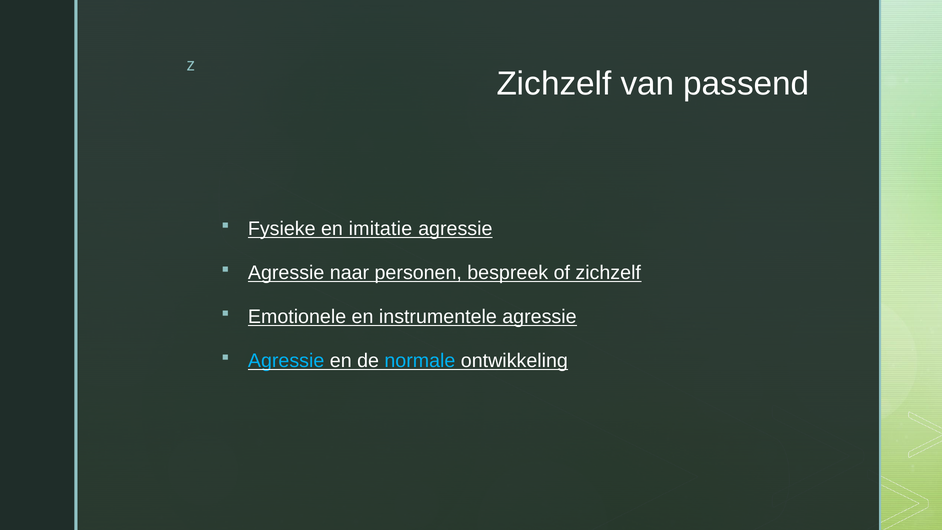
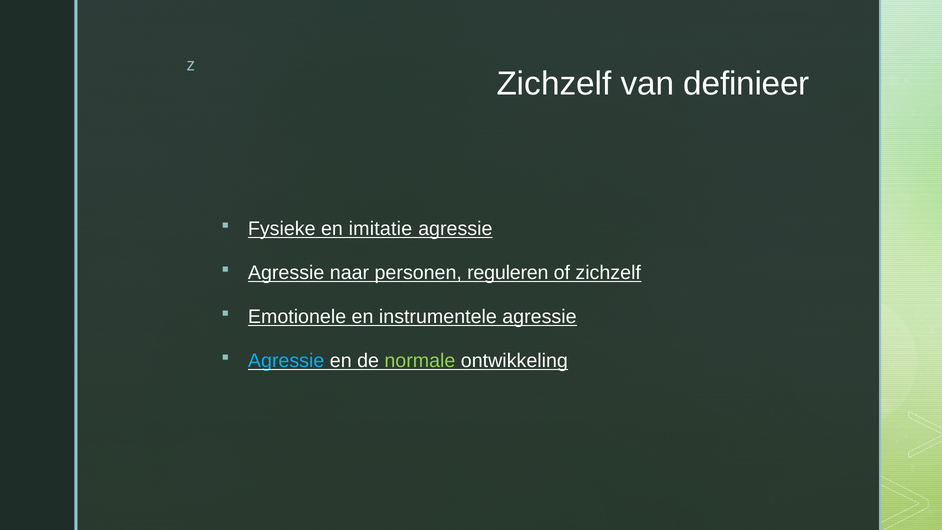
passend: passend -> definieer (747, 84)
bespreek: bespreek -> reguleren (508, 273)
normale colour: light blue -> light green (420, 361)
